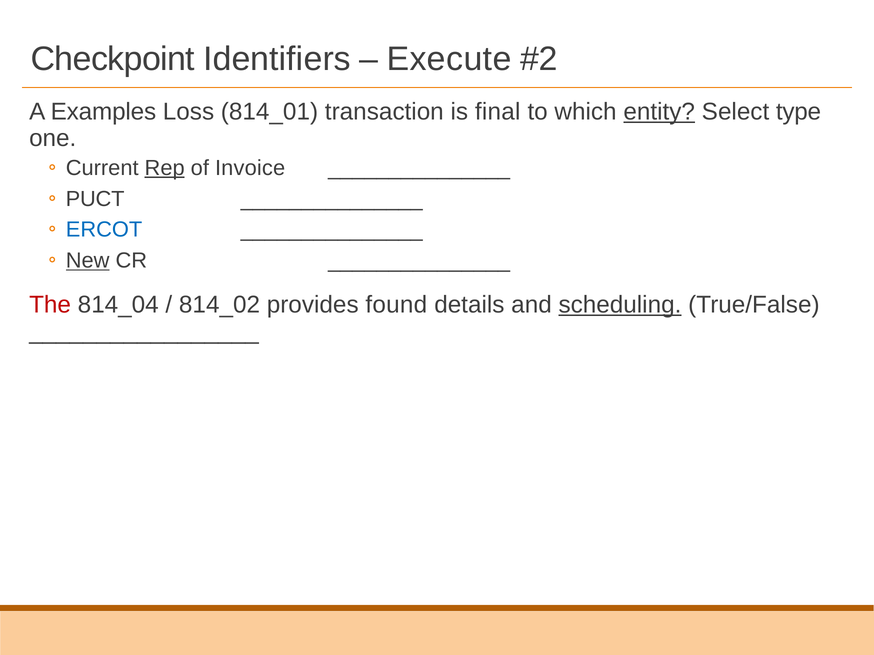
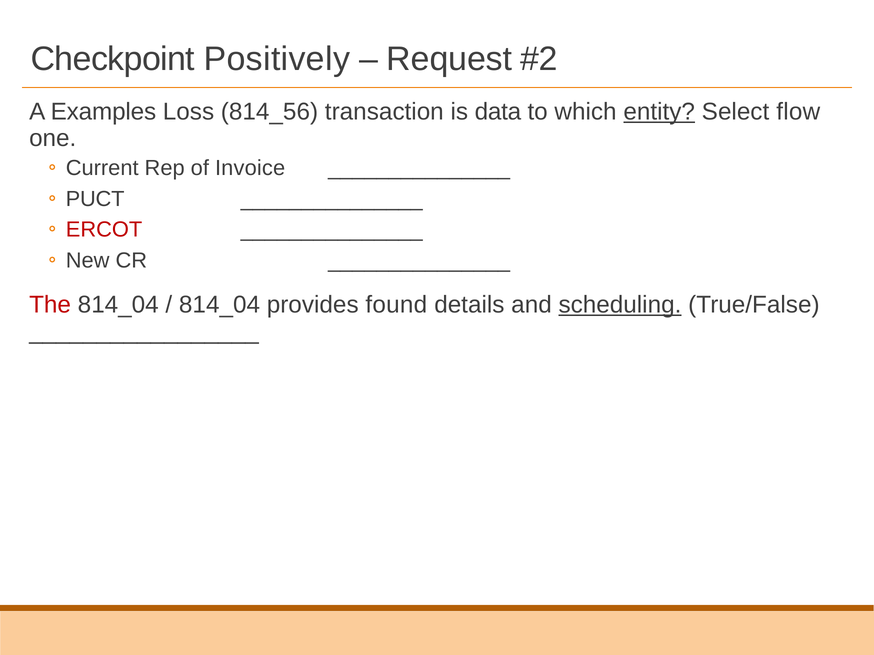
Identifiers: Identifiers -> Positively (277, 59)
Execute: Execute -> Request (449, 59)
814_01: 814_01 -> 814_56 (269, 112)
final: final -> data (498, 112)
type: type -> flow (798, 112)
Rep underline: present -> none (165, 168)
ERCOT colour: blue -> red (104, 230)
New underline: present -> none (88, 261)
814_02: 814_02 -> 814_04 (220, 305)
